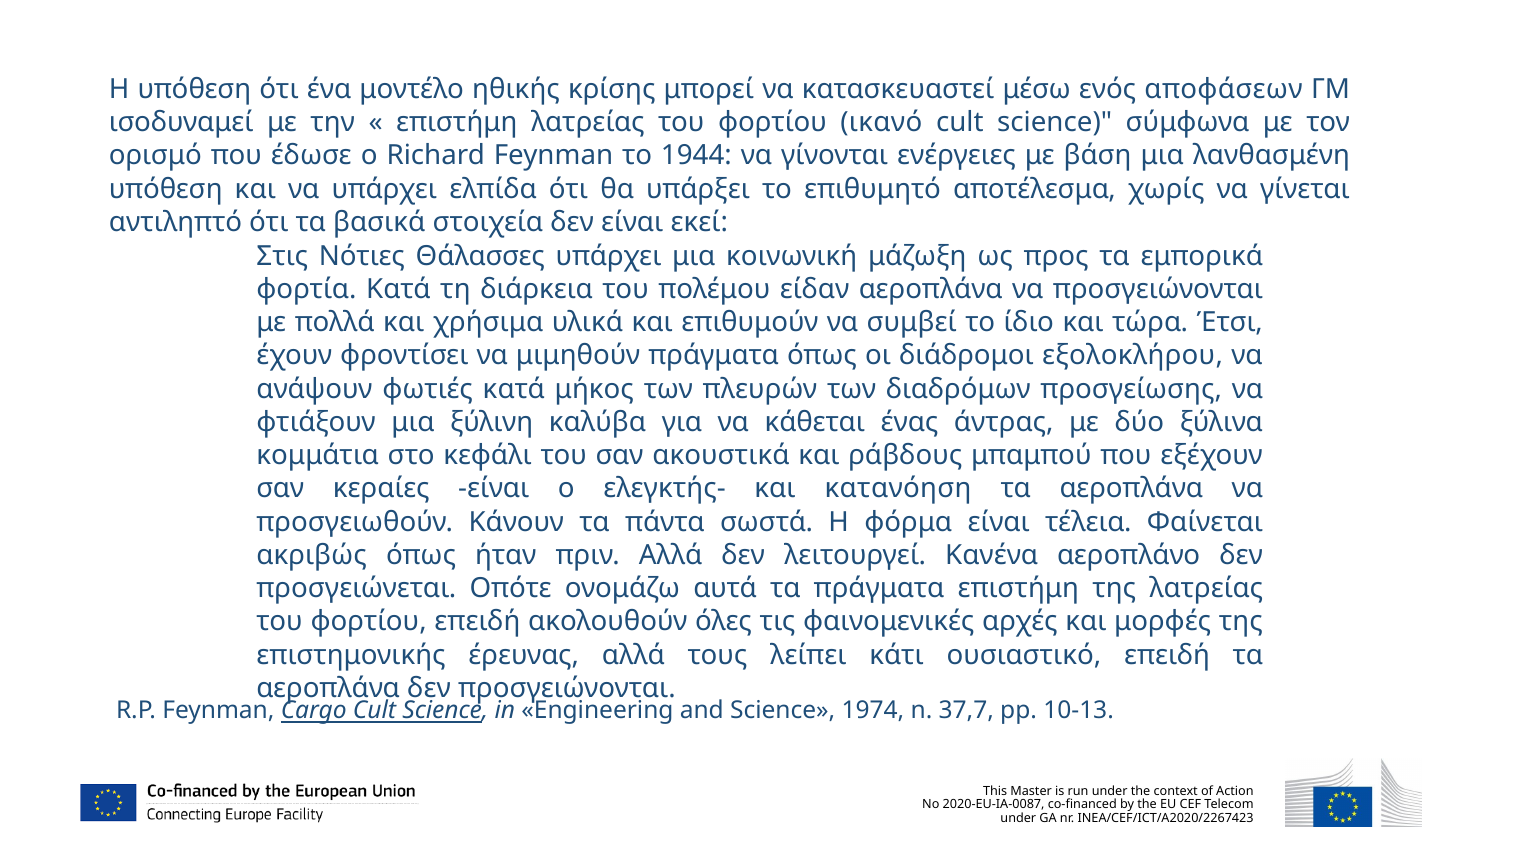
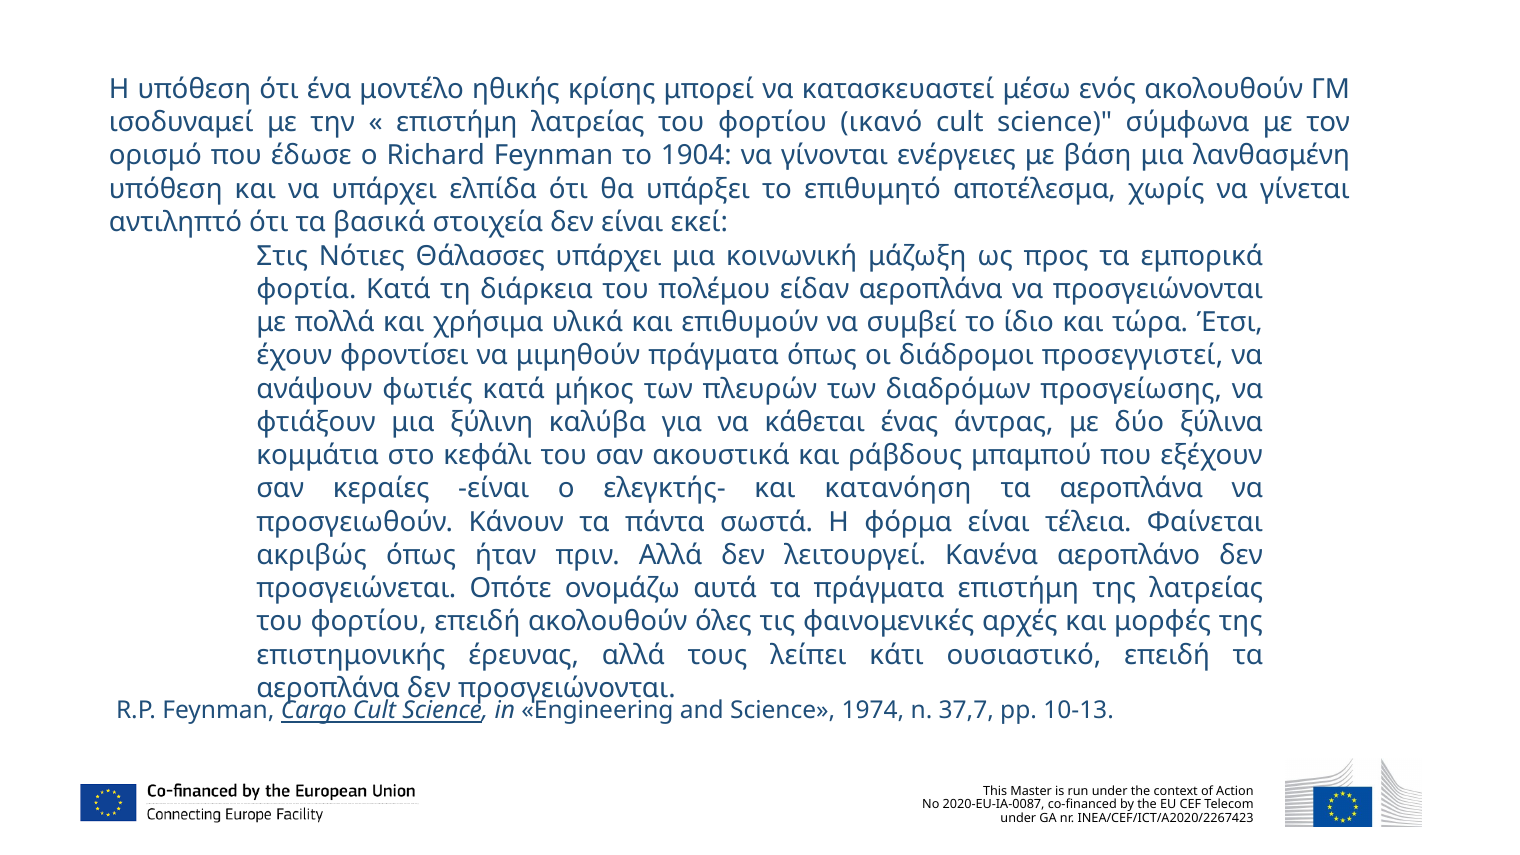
ενός αποφάσεων: αποφάσεων -> ακολουθούν (1224, 89)
1944: 1944 -> 1904 (696, 156)
εξολοκλήρου: εξολοκλήρου -> προσεγγιστεί (1133, 356)
